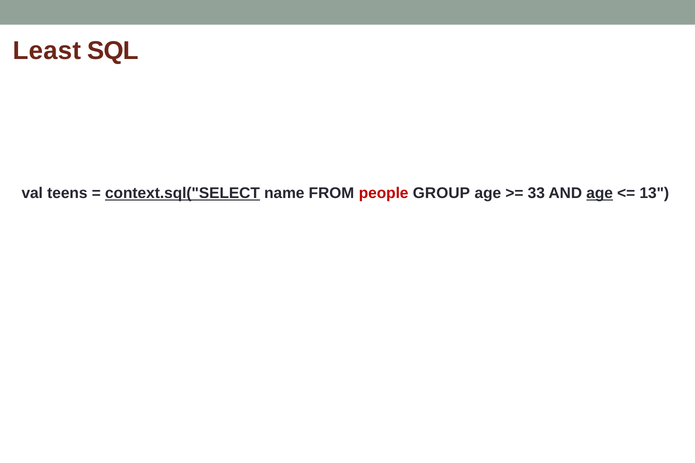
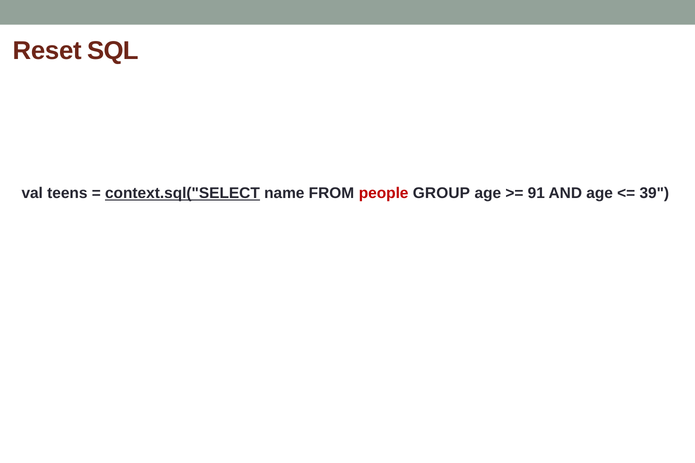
Least: Least -> Reset (47, 51)
33: 33 -> 91 (536, 194)
age underline: present -> none (600, 194)
13: 13 -> 39 (654, 194)
